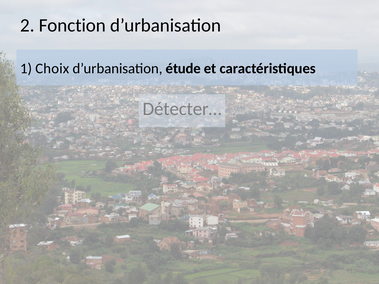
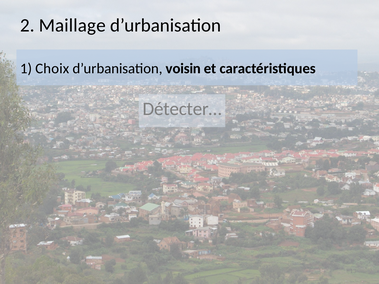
Fonction: Fonction -> Maillage (72, 25)
étude: étude -> voisin (183, 69)
